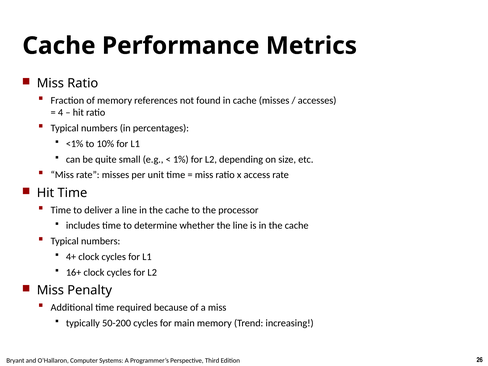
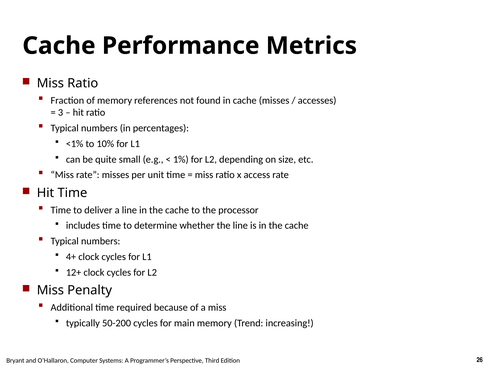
4: 4 -> 3 (61, 113)
16+: 16+ -> 12+ (74, 272)
